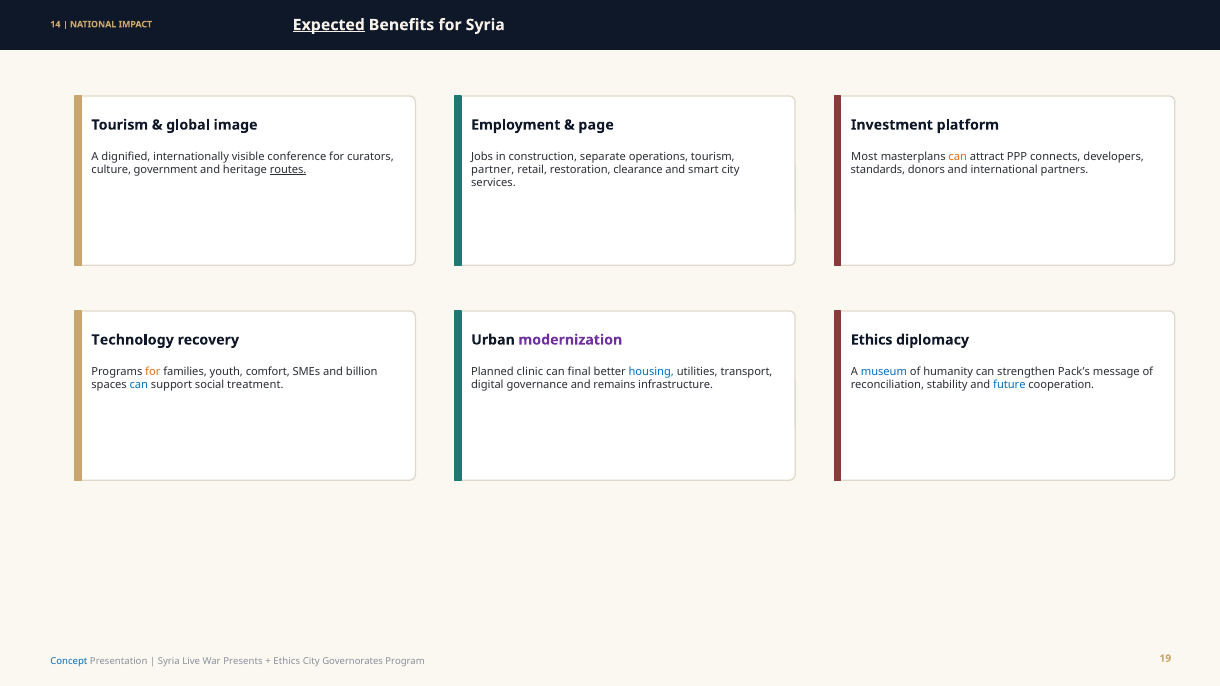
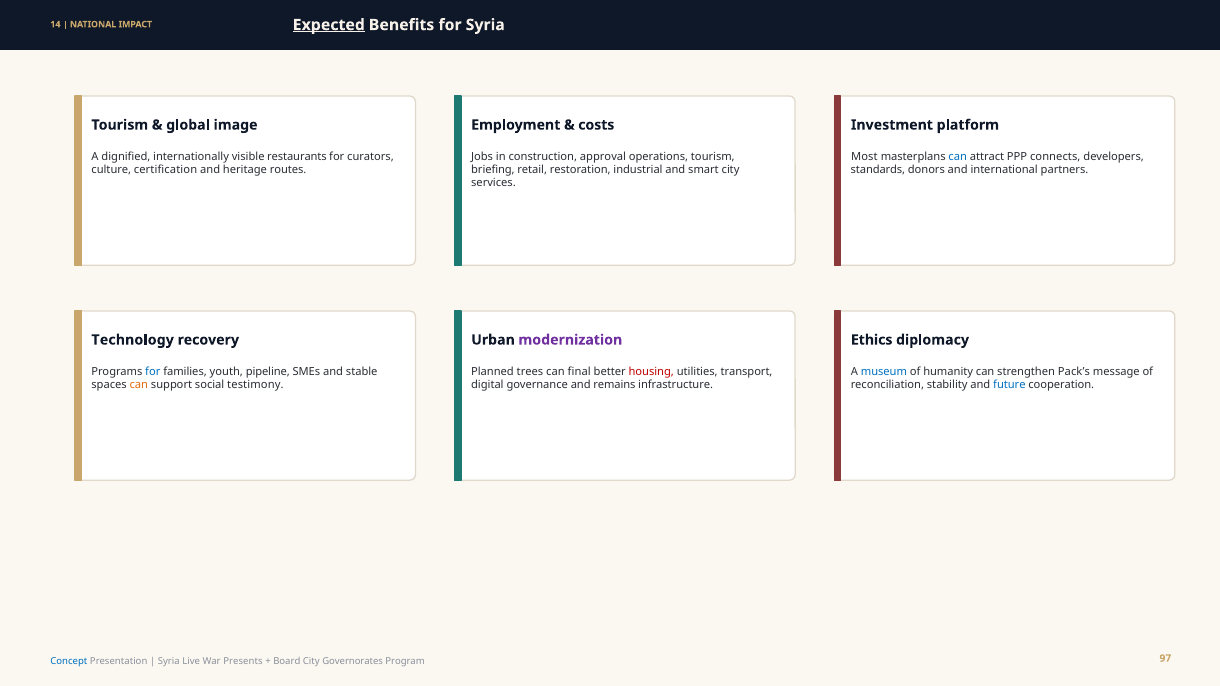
page: page -> costs (596, 125)
conference: conference -> restaurants (297, 157)
separate: separate -> approval (603, 157)
can colour: orange -> blue (958, 157)
government: government -> certification (165, 170)
routes underline: present -> none (288, 170)
partner: partner -> briefing (493, 170)
clearance: clearance -> industrial (638, 170)
for colour: orange -> blue (153, 372)
comfort: comfort -> pipeline (268, 372)
billion: billion -> stable (362, 372)
clinic: clinic -> trees (530, 372)
housing colour: blue -> red (651, 372)
can colour: blue -> orange (139, 385)
treatment: treatment -> testimony (255, 385)
Ethics: Ethics -> Board (287, 661)
19: 19 -> 97 (1165, 659)
